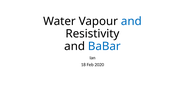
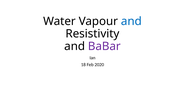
BaBar colour: blue -> purple (104, 46)
